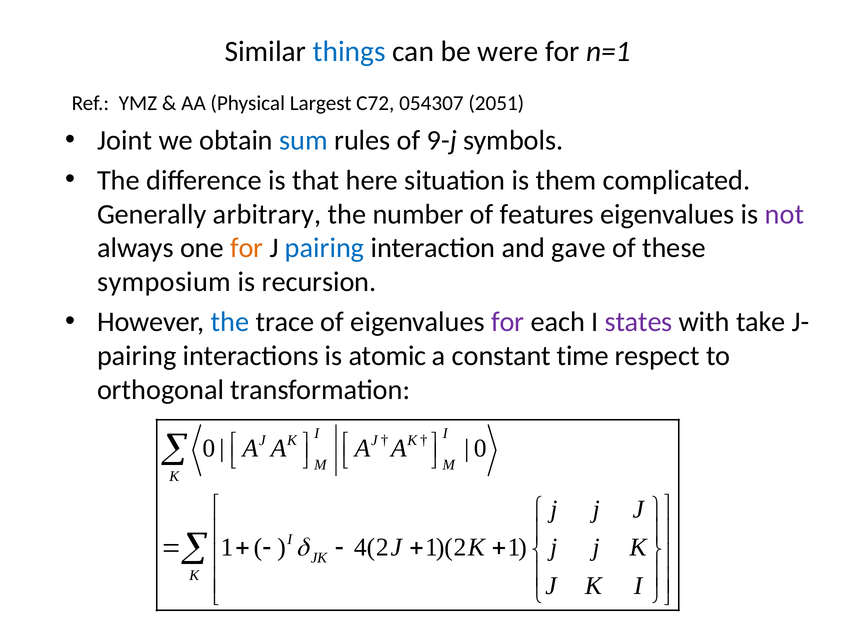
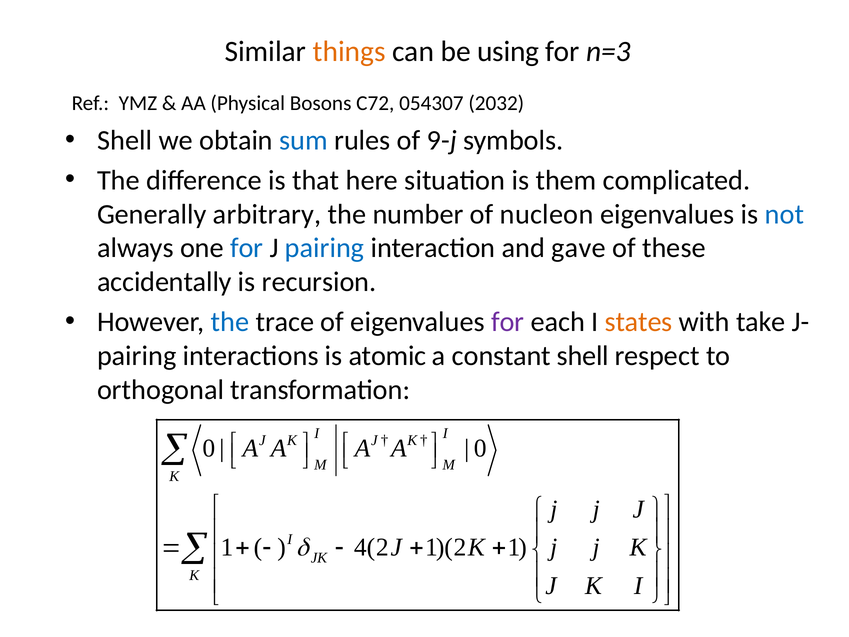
things colour: blue -> orange (349, 52)
were: were -> using (508, 52)
n=1: n=1 -> n=3 (609, 52)
Largest: Largest -> Bosons (321, 103)
2051: 2051 -> 2032 (496, 103)
Joint: Joint -> Shell (125, 141)
features: features -> nucleon (547, 214)
not colour: purple -> blue (784, 214)
for colour: orange -> blue (247, 248)
symposium: symposium -> accidentally (164, 282)
states colour: purple -> orange (639, 322)
constant time: time -> shell (583, 356)
